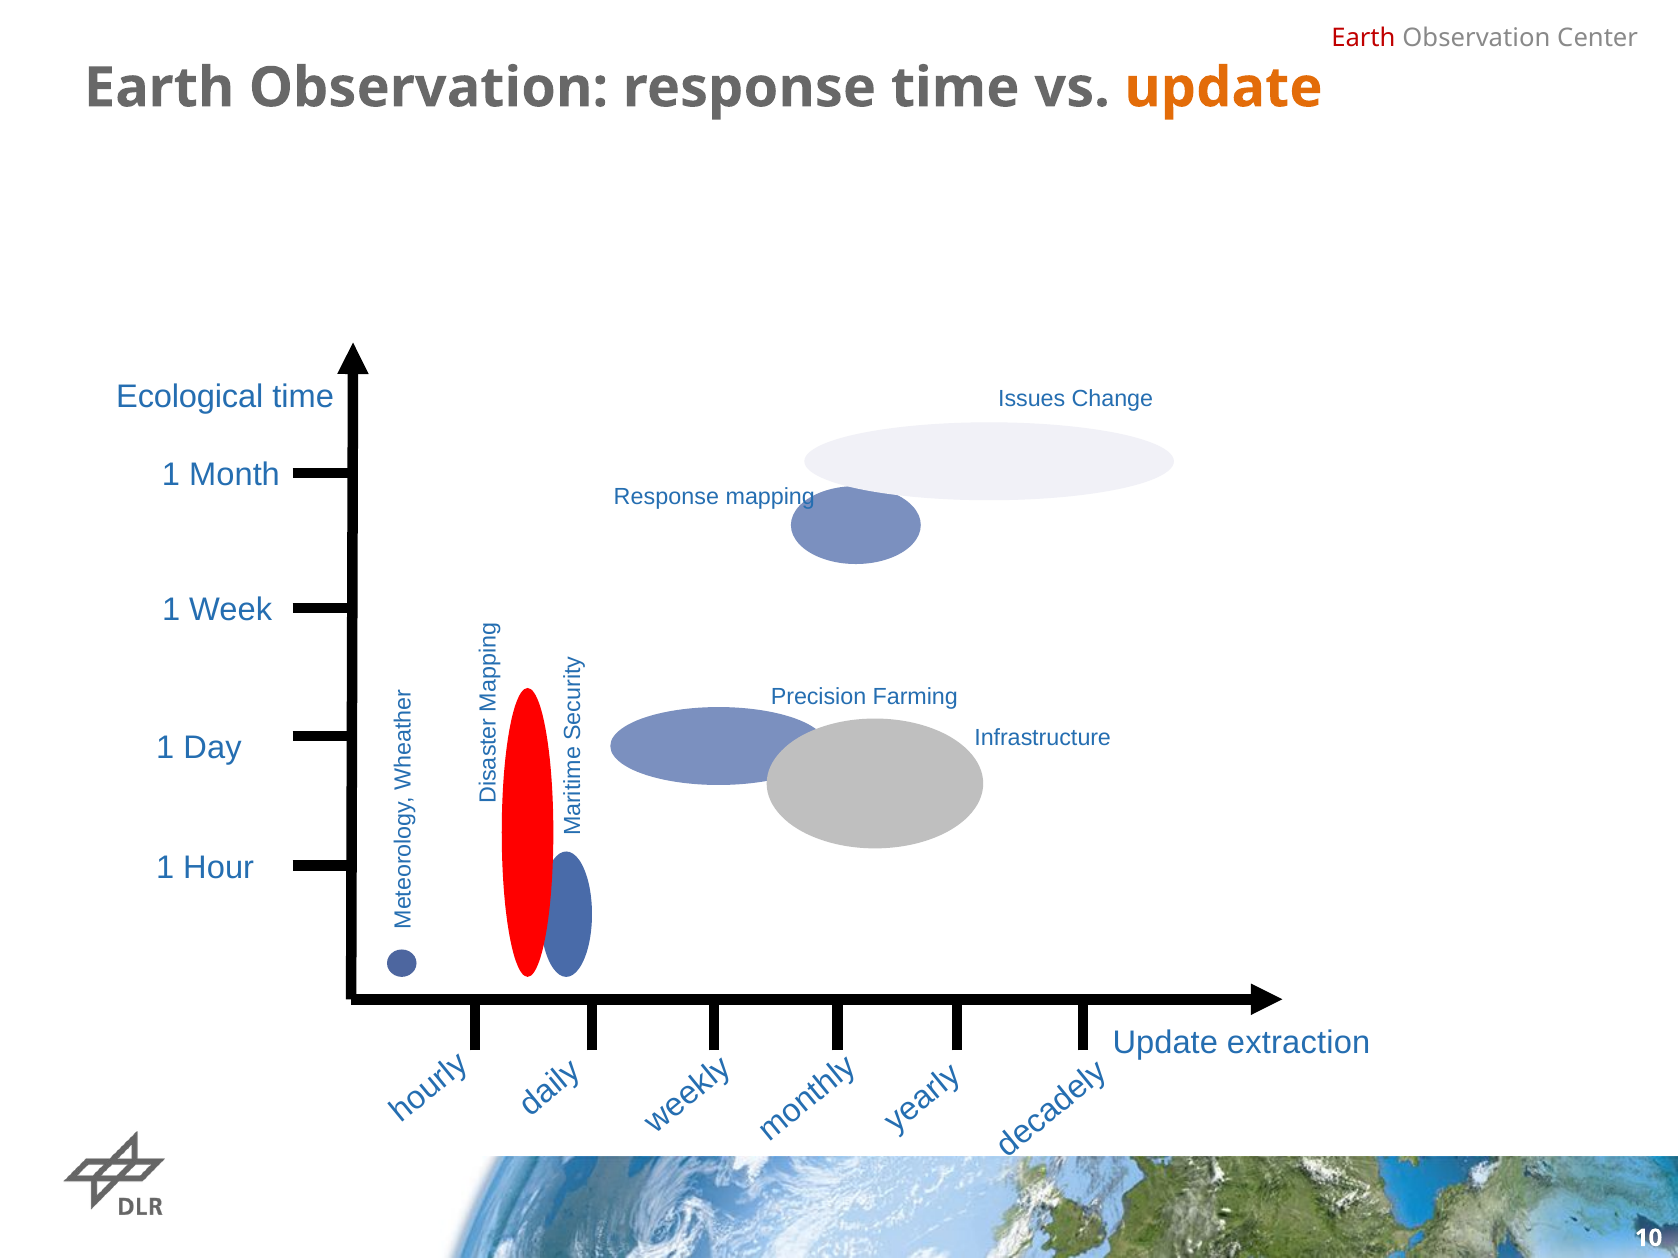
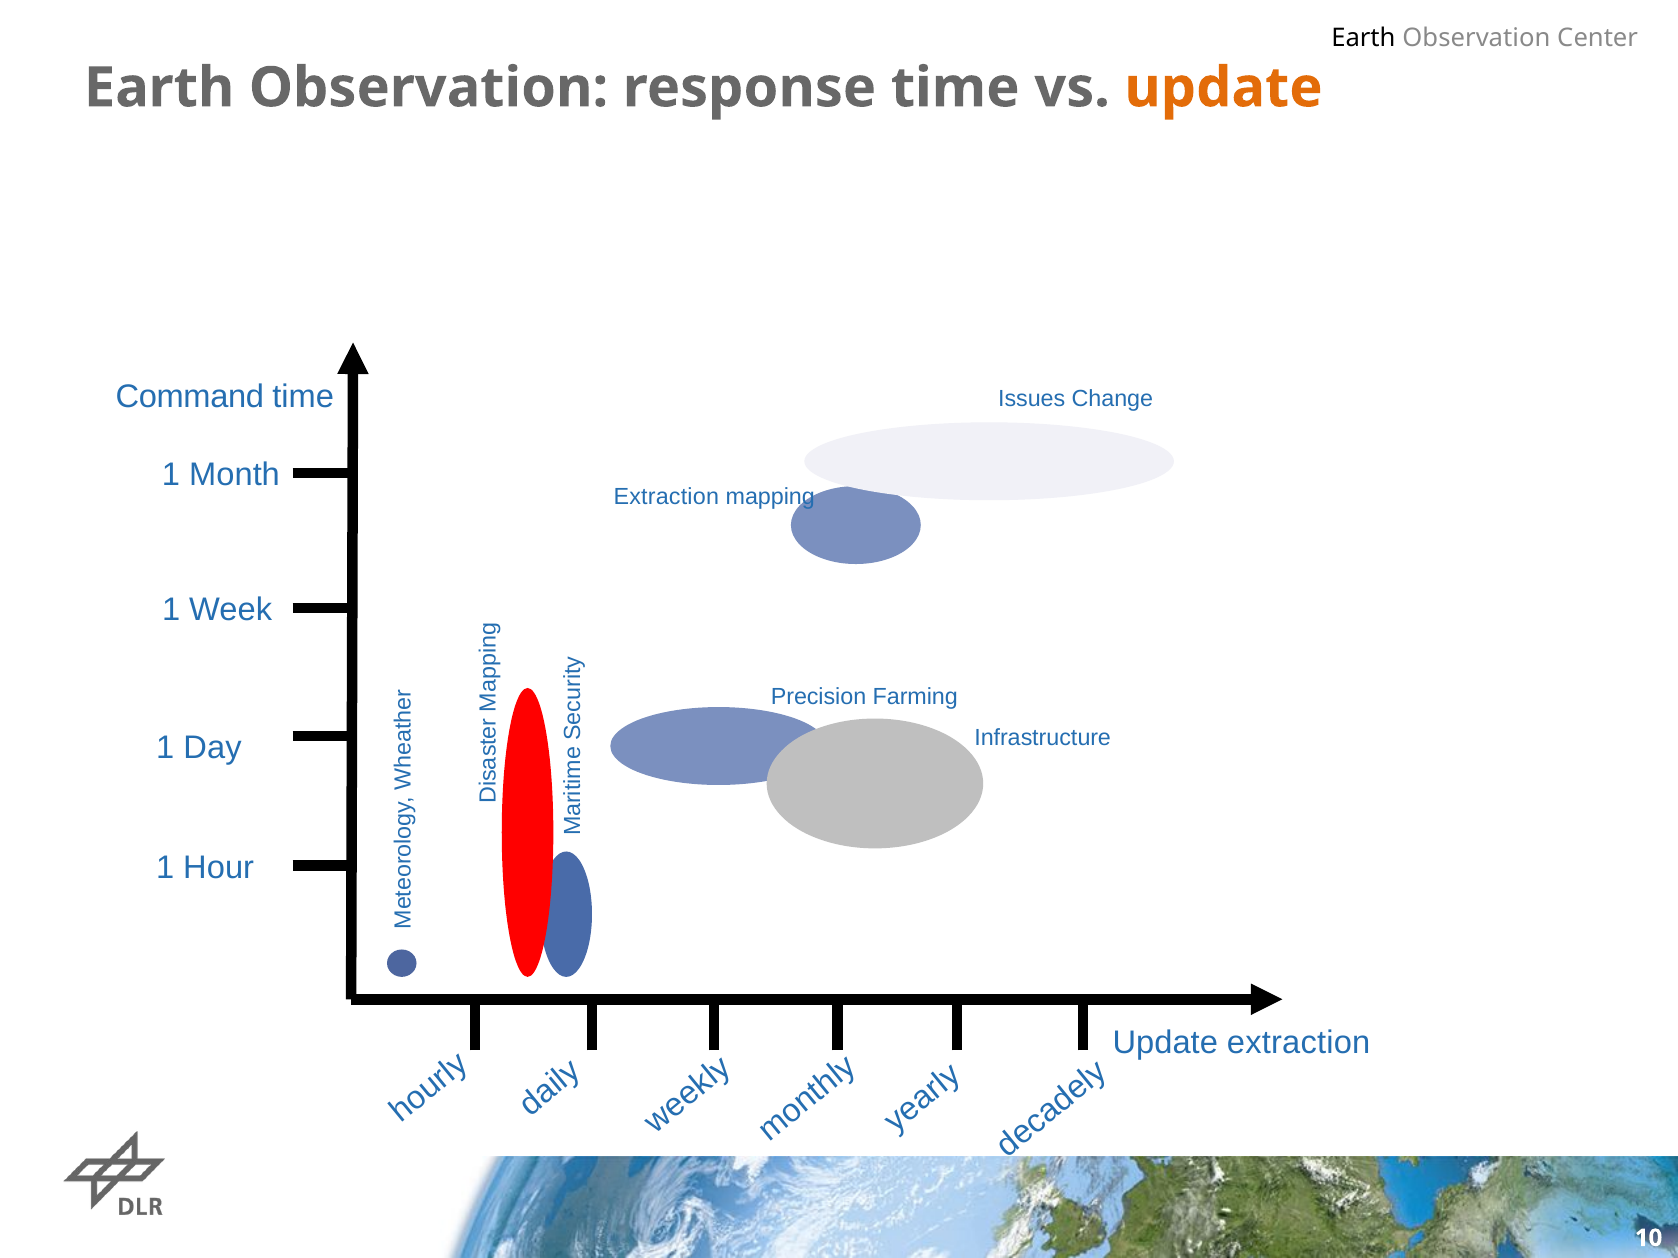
Earth colour: red -> black (1363, 39)
Ecological: Ecological -> Command (190, 397)
Response: Response -> Extraction (666, 497)
